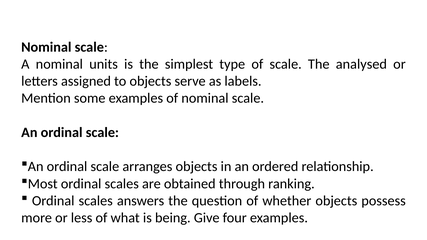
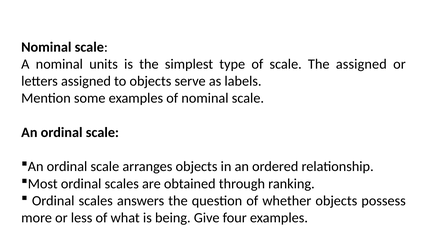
The analysed: analysed -> assigned (361, 64)
